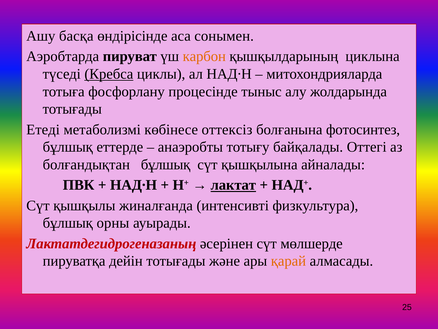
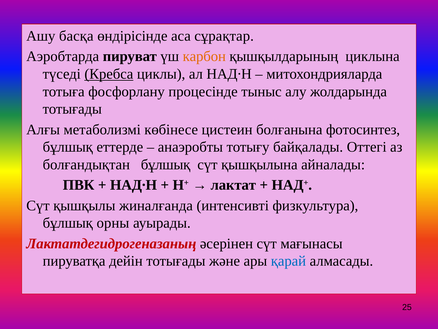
сонымен: сонымен -> сұрақтар (224, 36)
Етеді: Етеді -> Алғы (43, 129)
оттексіз: оттексіз -> цистеин (227, 129)
лактат underline: present -> none (233, 185)
мөлшерде: мөлшерде -> мағынасы (312, 243)
қарай colour: orange -> blue (288, 261)
